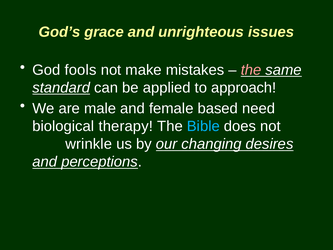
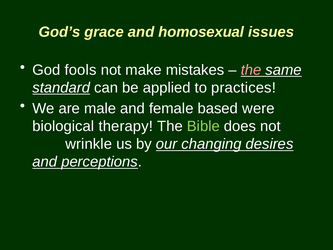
unrighteous: unrighteous -> homosexual (201, 32)
approach: approach -> practices (244, 88)
need: need -> were (258, 108)
Bible colour: light blue -> light green (203, 126)
